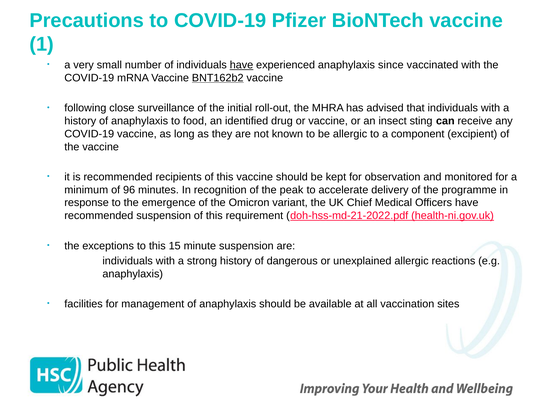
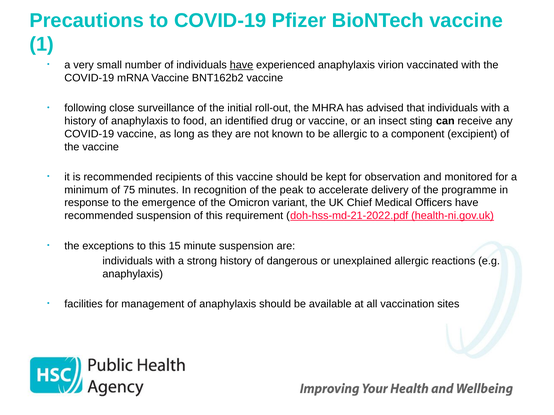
since: since -> virion (391, 65)
BNT162b2 underline: present -> none (218, 78)
96: 96 -> 75 (129, 190)
